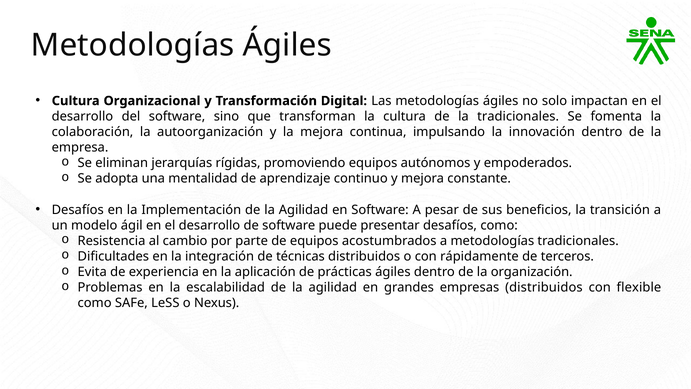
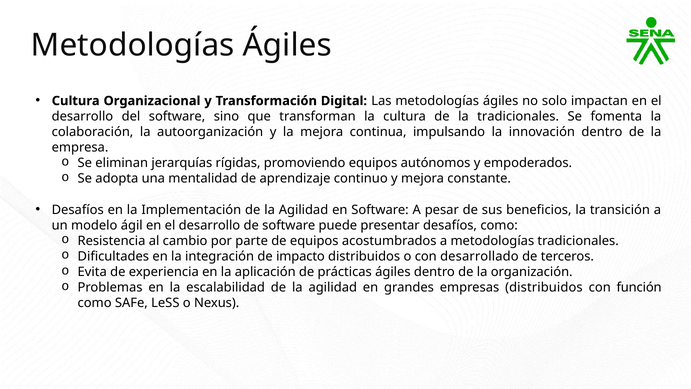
técnicas: técnicas -> impacto (300, 256)
rápidamente: rápidamente -> desarrollado (479, 256)
flexible: flexible -> función (639, 287)
